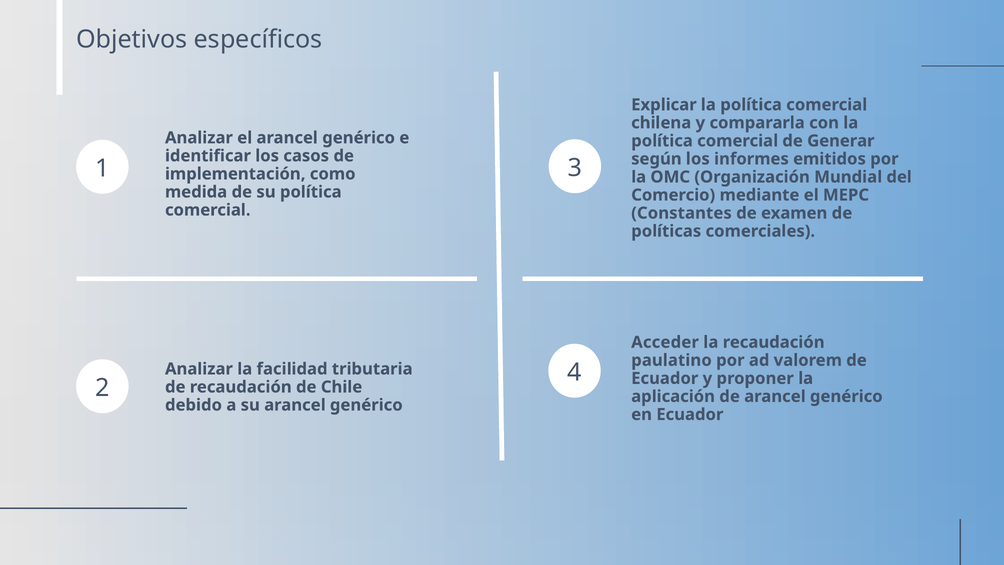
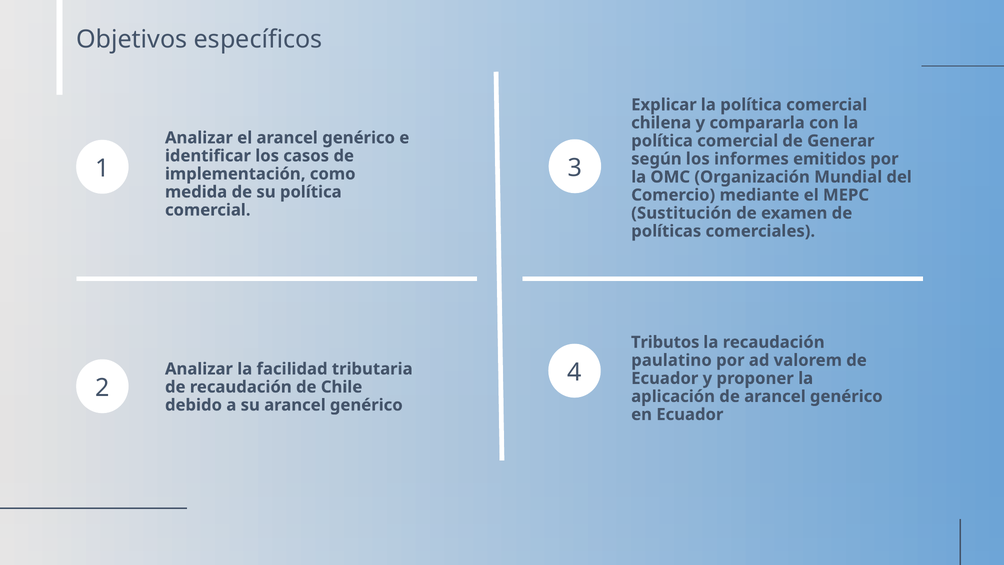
Constantes: Constantes -> Sustitución (681, 213)
Acceder: Acceder -> Tributos (665, 342)
